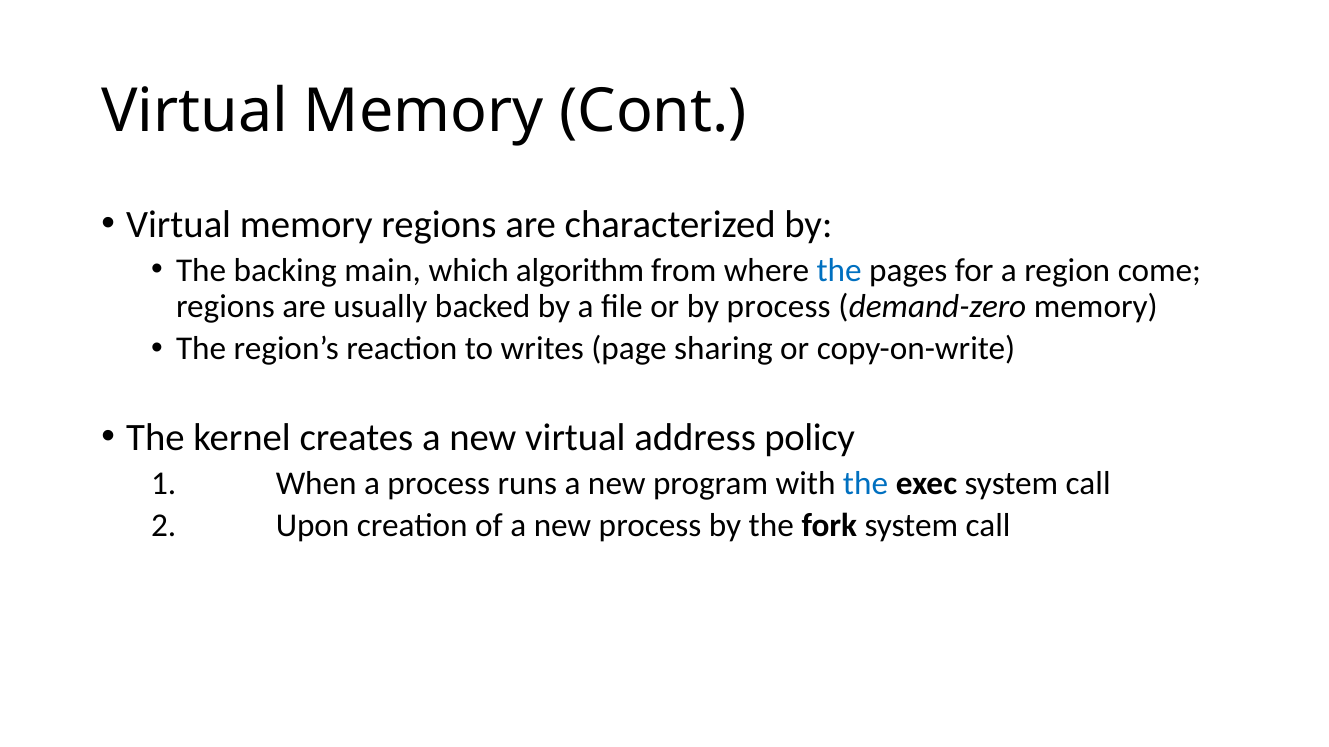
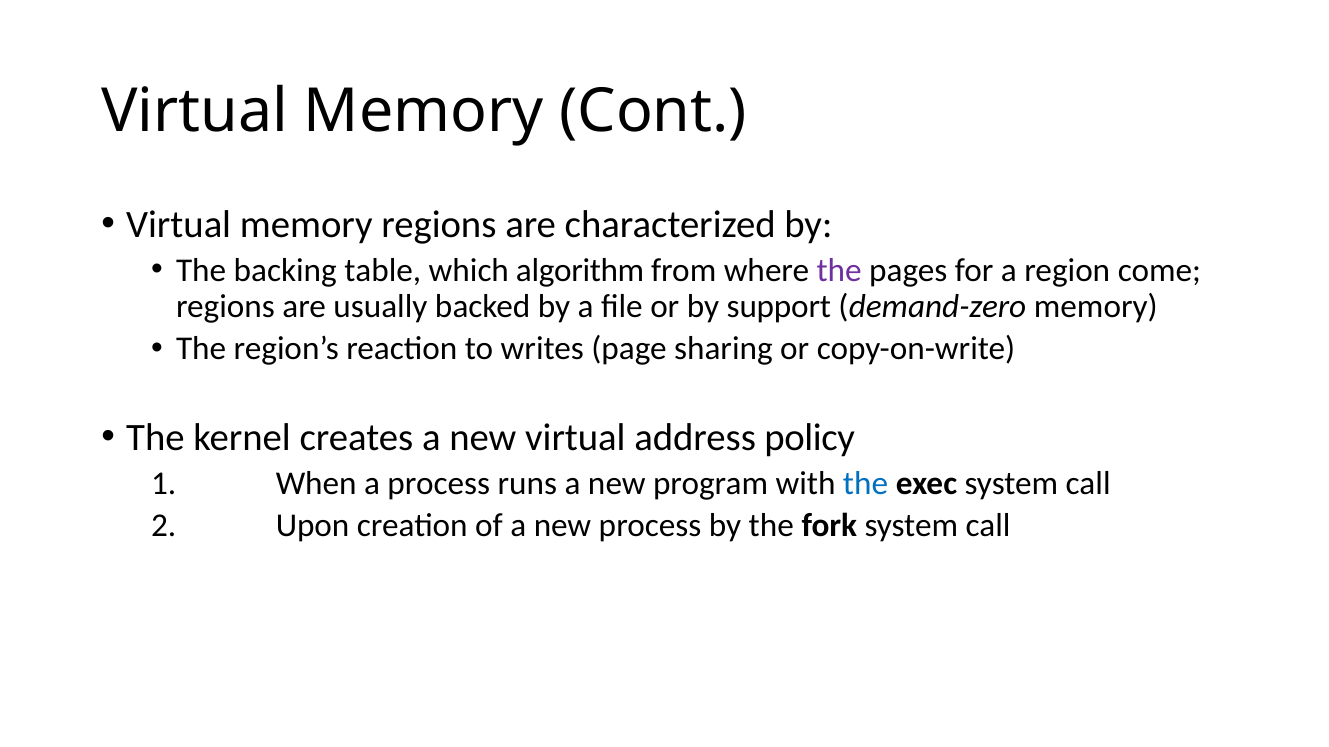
main: main -> table (383, 271)
the colour: blue -> purple (839, 271)
by process: process -> support (779, 306)
